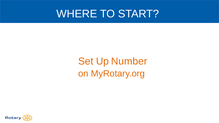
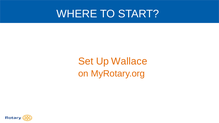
Number: Number -> Wallace (129, 61)
